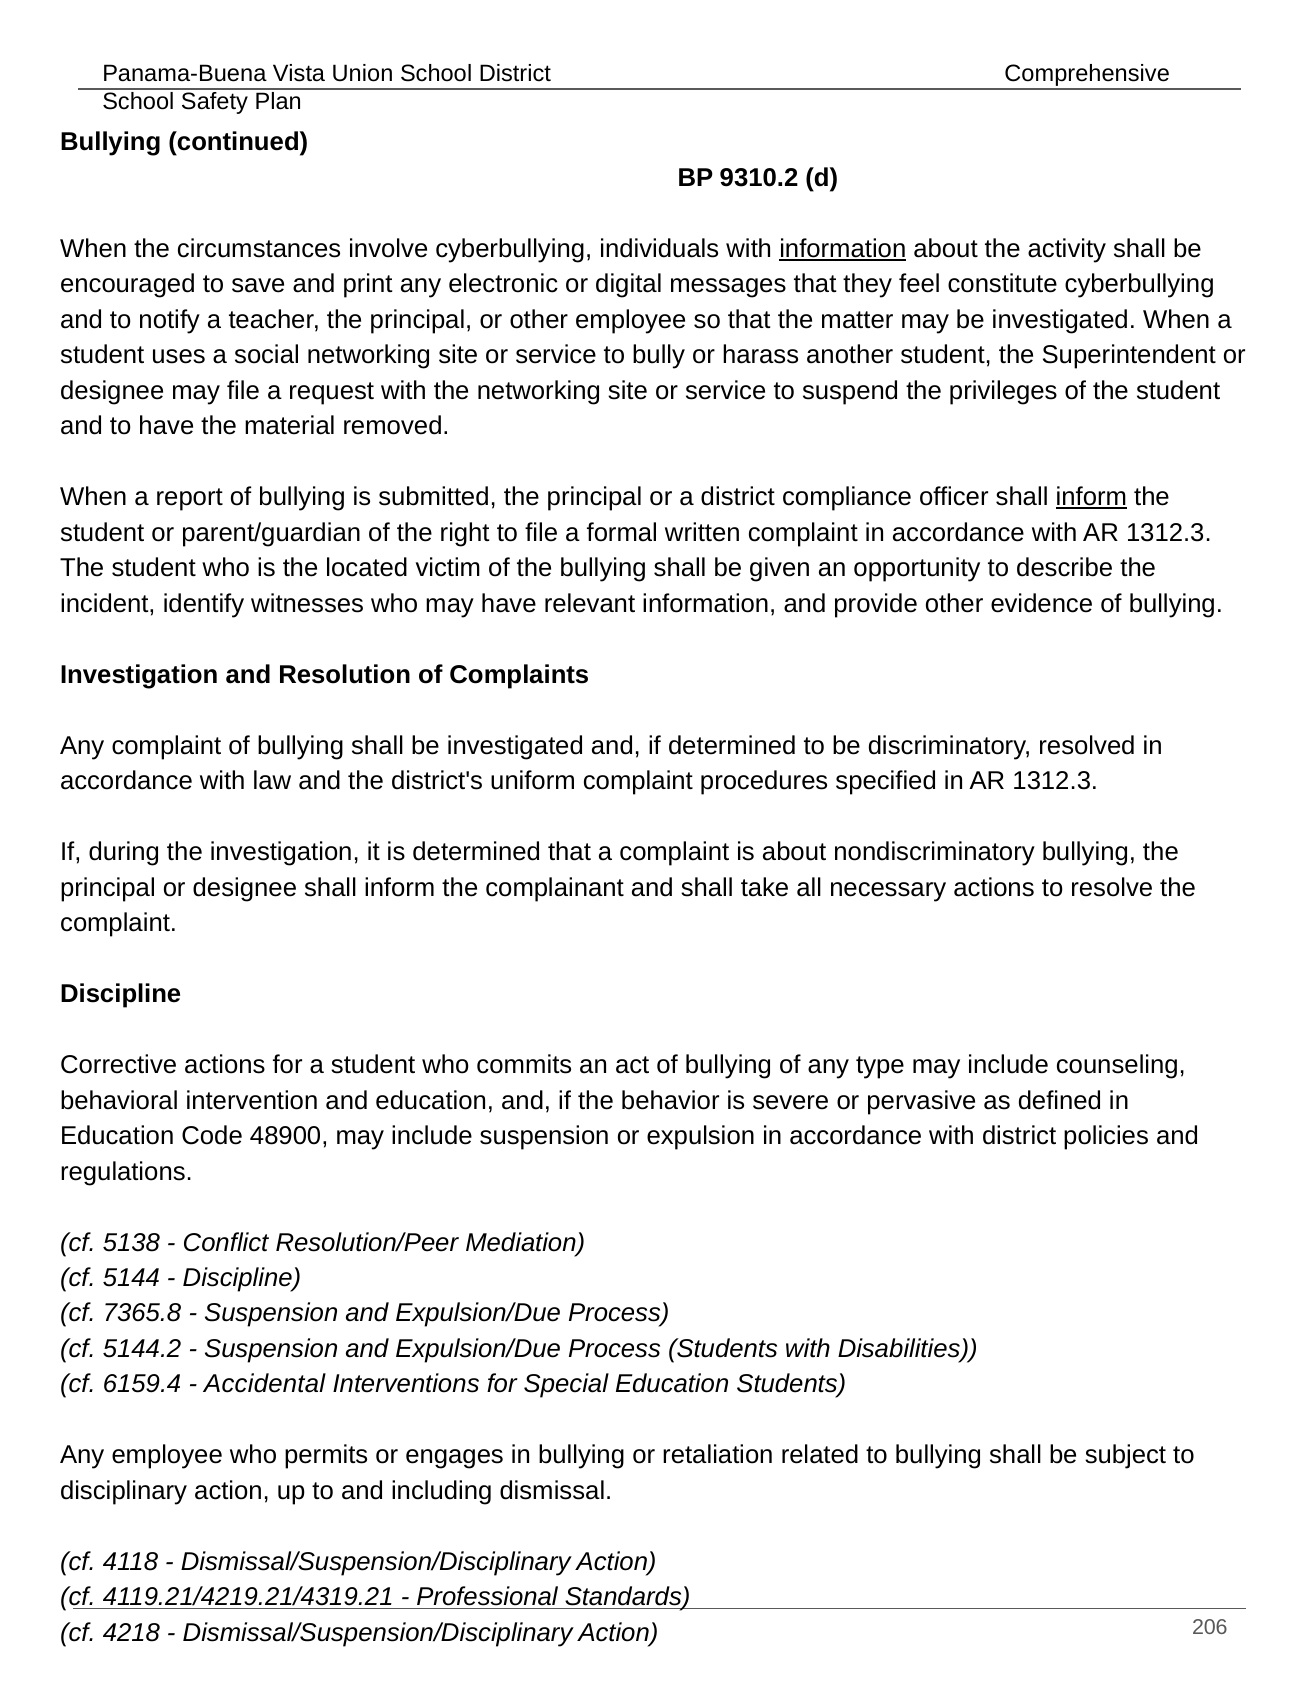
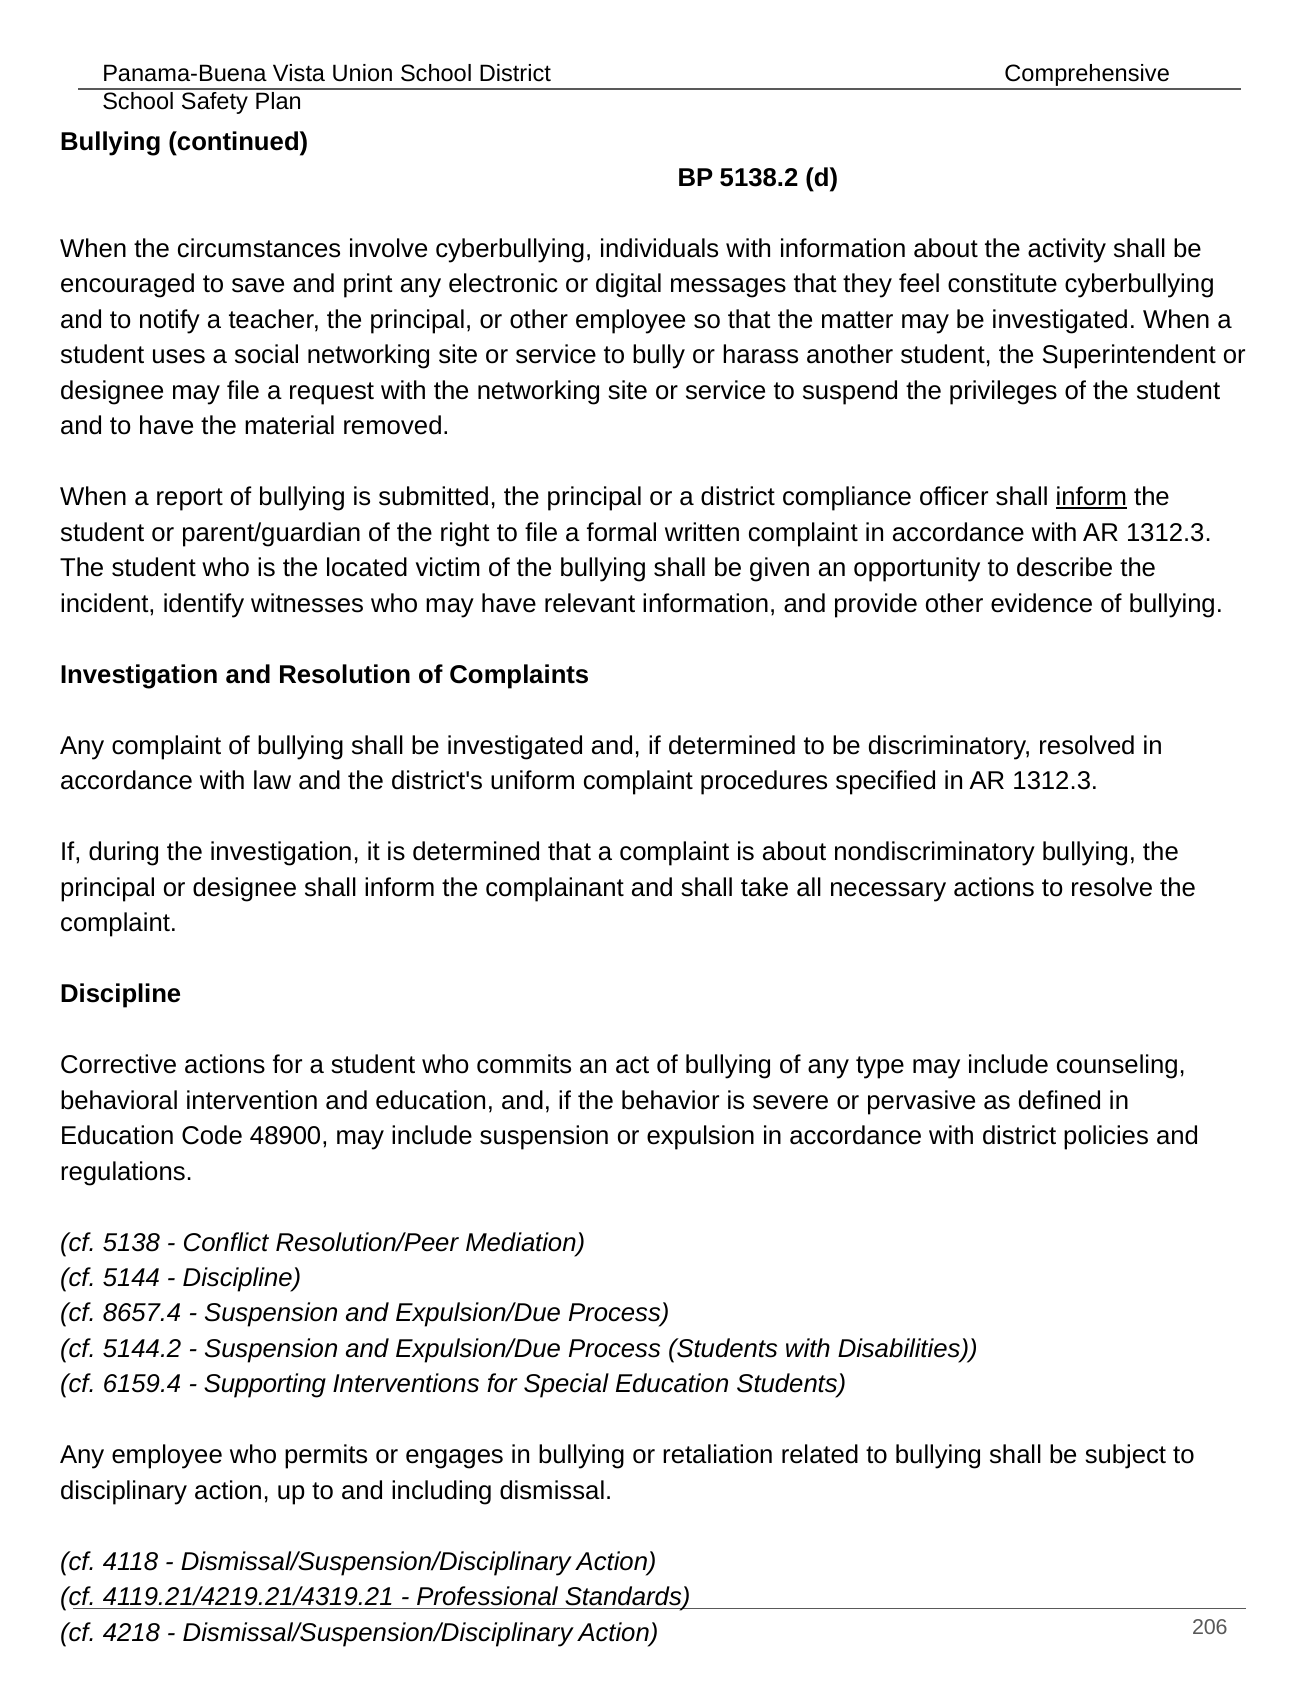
9310.2: 9310.2 -> 5138.2 (759, 178)
information underline: present -> none (843, 249)
7365.8: 7365.8 -> 8657.4 (142, 1313)
Accidental: Accidental -> Supporting (265, 1384)
